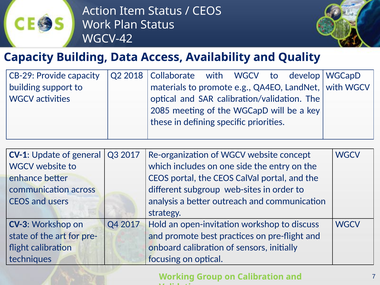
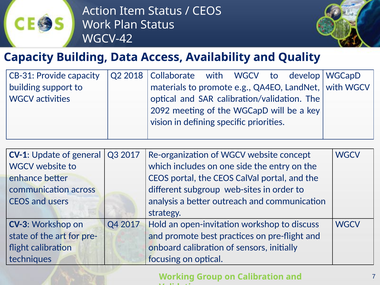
CB-29: CB-29 -> CB-31 (22, 76)
2085: 2085 -> 2092 (160, 110)
these: these -> vision (161, 122)
